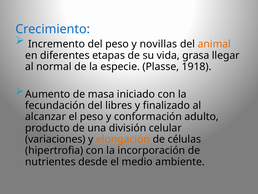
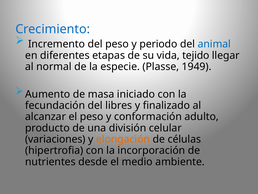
novillas: novillas -> periodo (158, 44)
animal colour: orange -> blue (214, 44)
grasa: grasa -> tejido (196, 55)
1918: 1918 -> 1949 (197, 66)
